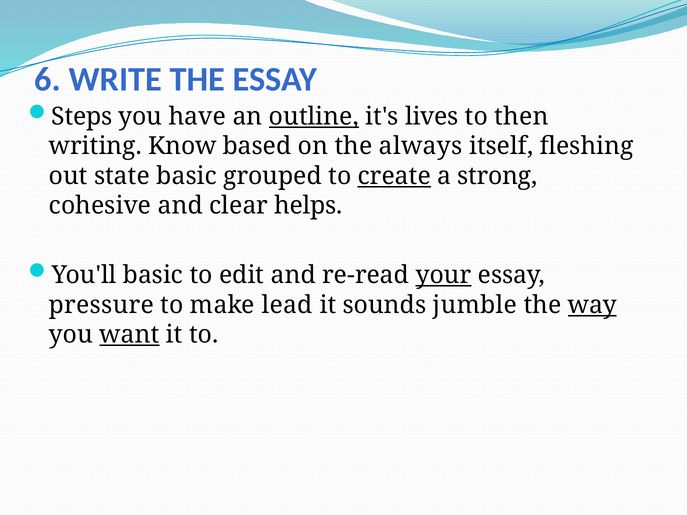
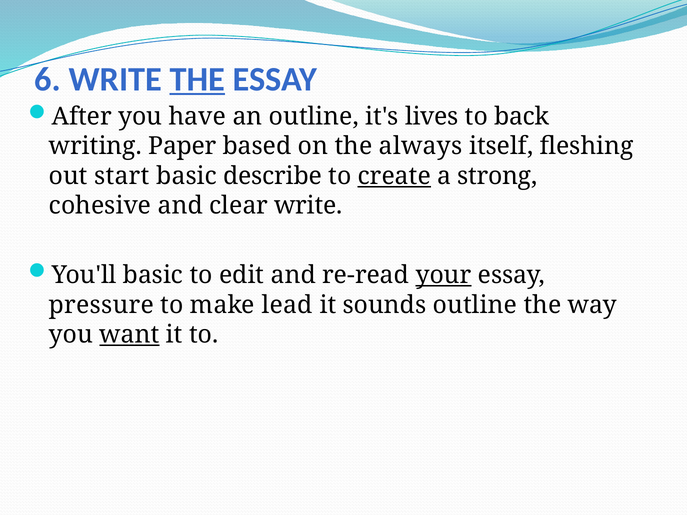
THE underline: none -> present (197, 79)
Steps: Steps -> After (82, 117)
outline underline: present -> none (314, 117)
then: then -> back (522, 117)
Know: Know -> Paper (182, 146)
state: state -> start (122, 176)
grouped: grouped -> describe (273, 176)
clear helps: helps -> write (308, 206)
sounds jumble: jumble -> outline (475, 305)
way underline: present -> none (592, 305)
